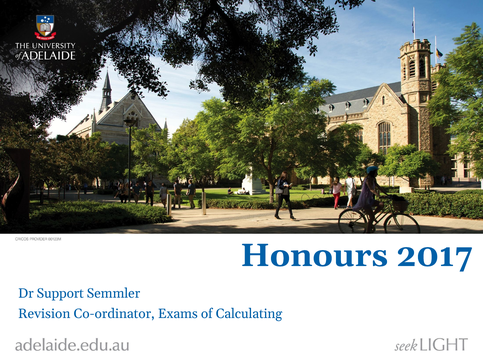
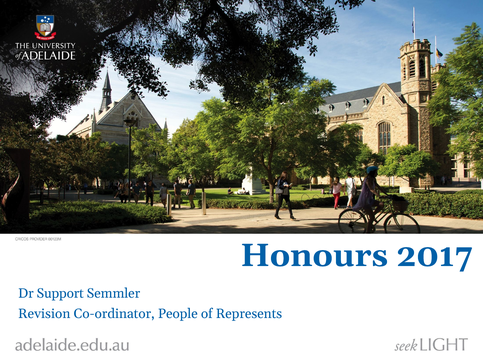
Exams: Exams -> People (178, 314)
Calculating: Calculating -> Represents (249, 314)
